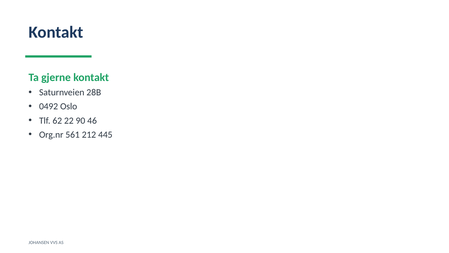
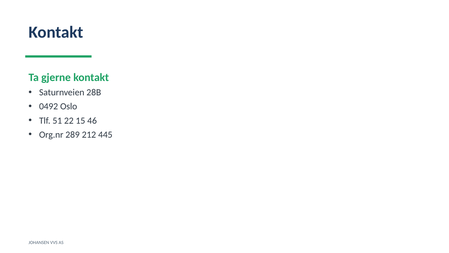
62: 62 -> 51 (57, 120)
90: 90 -> 15 (80, 120)
561: 561 -> 289 (73, 134)
